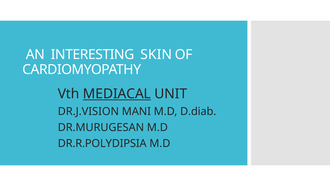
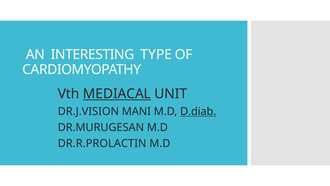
SKIN: SKIN -> TYPE (156, 55)
D.diab underline: none -> present (198, 111)
DR.R.POLYDIPSIA: DR.R.POLYDIPSIA -> DR.R.PROLACTIN (102, 143)
